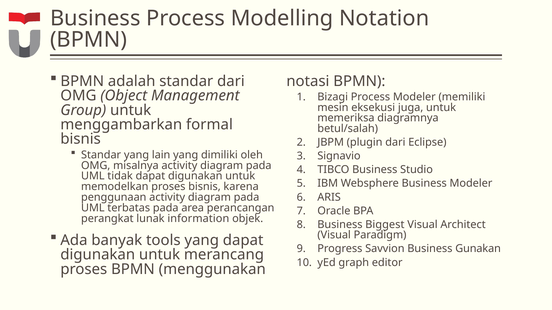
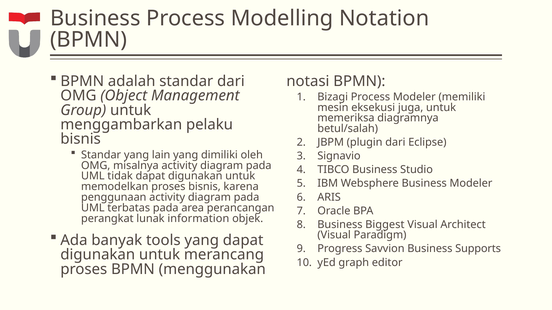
formal: formal -> pelaku (209, 125)
Gunakan: Gunakan -> Supports (478, 249)
